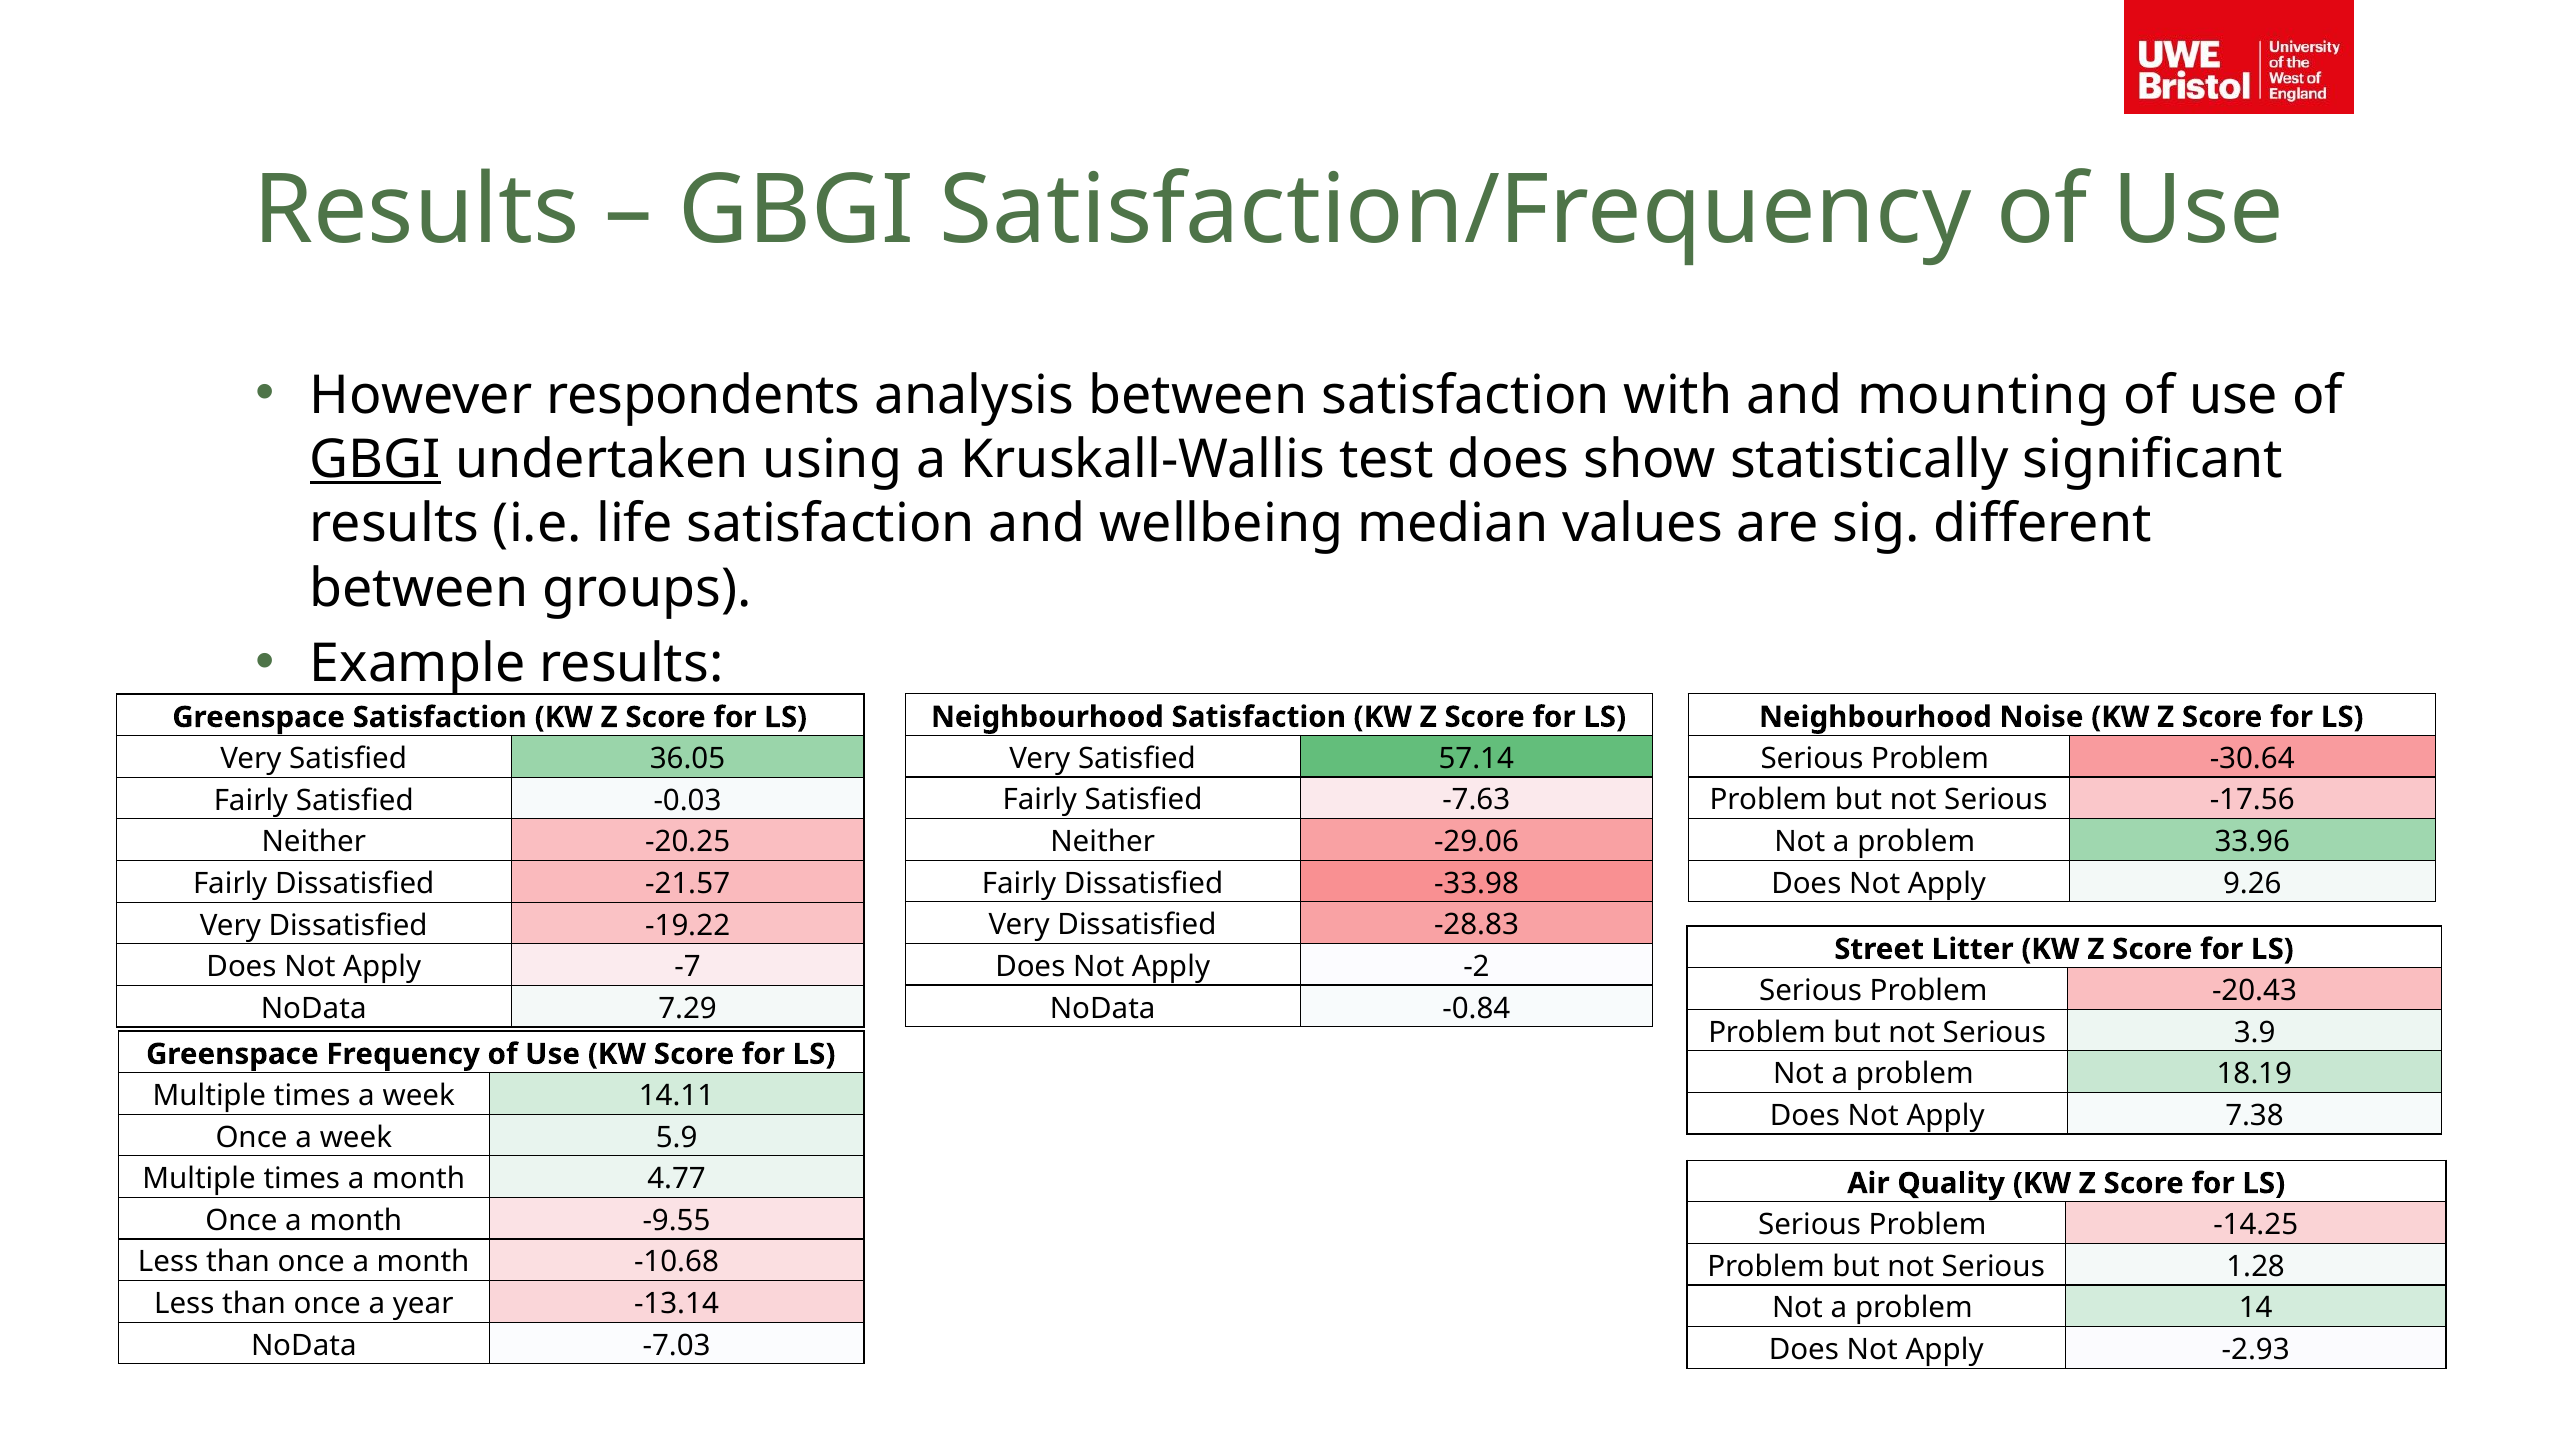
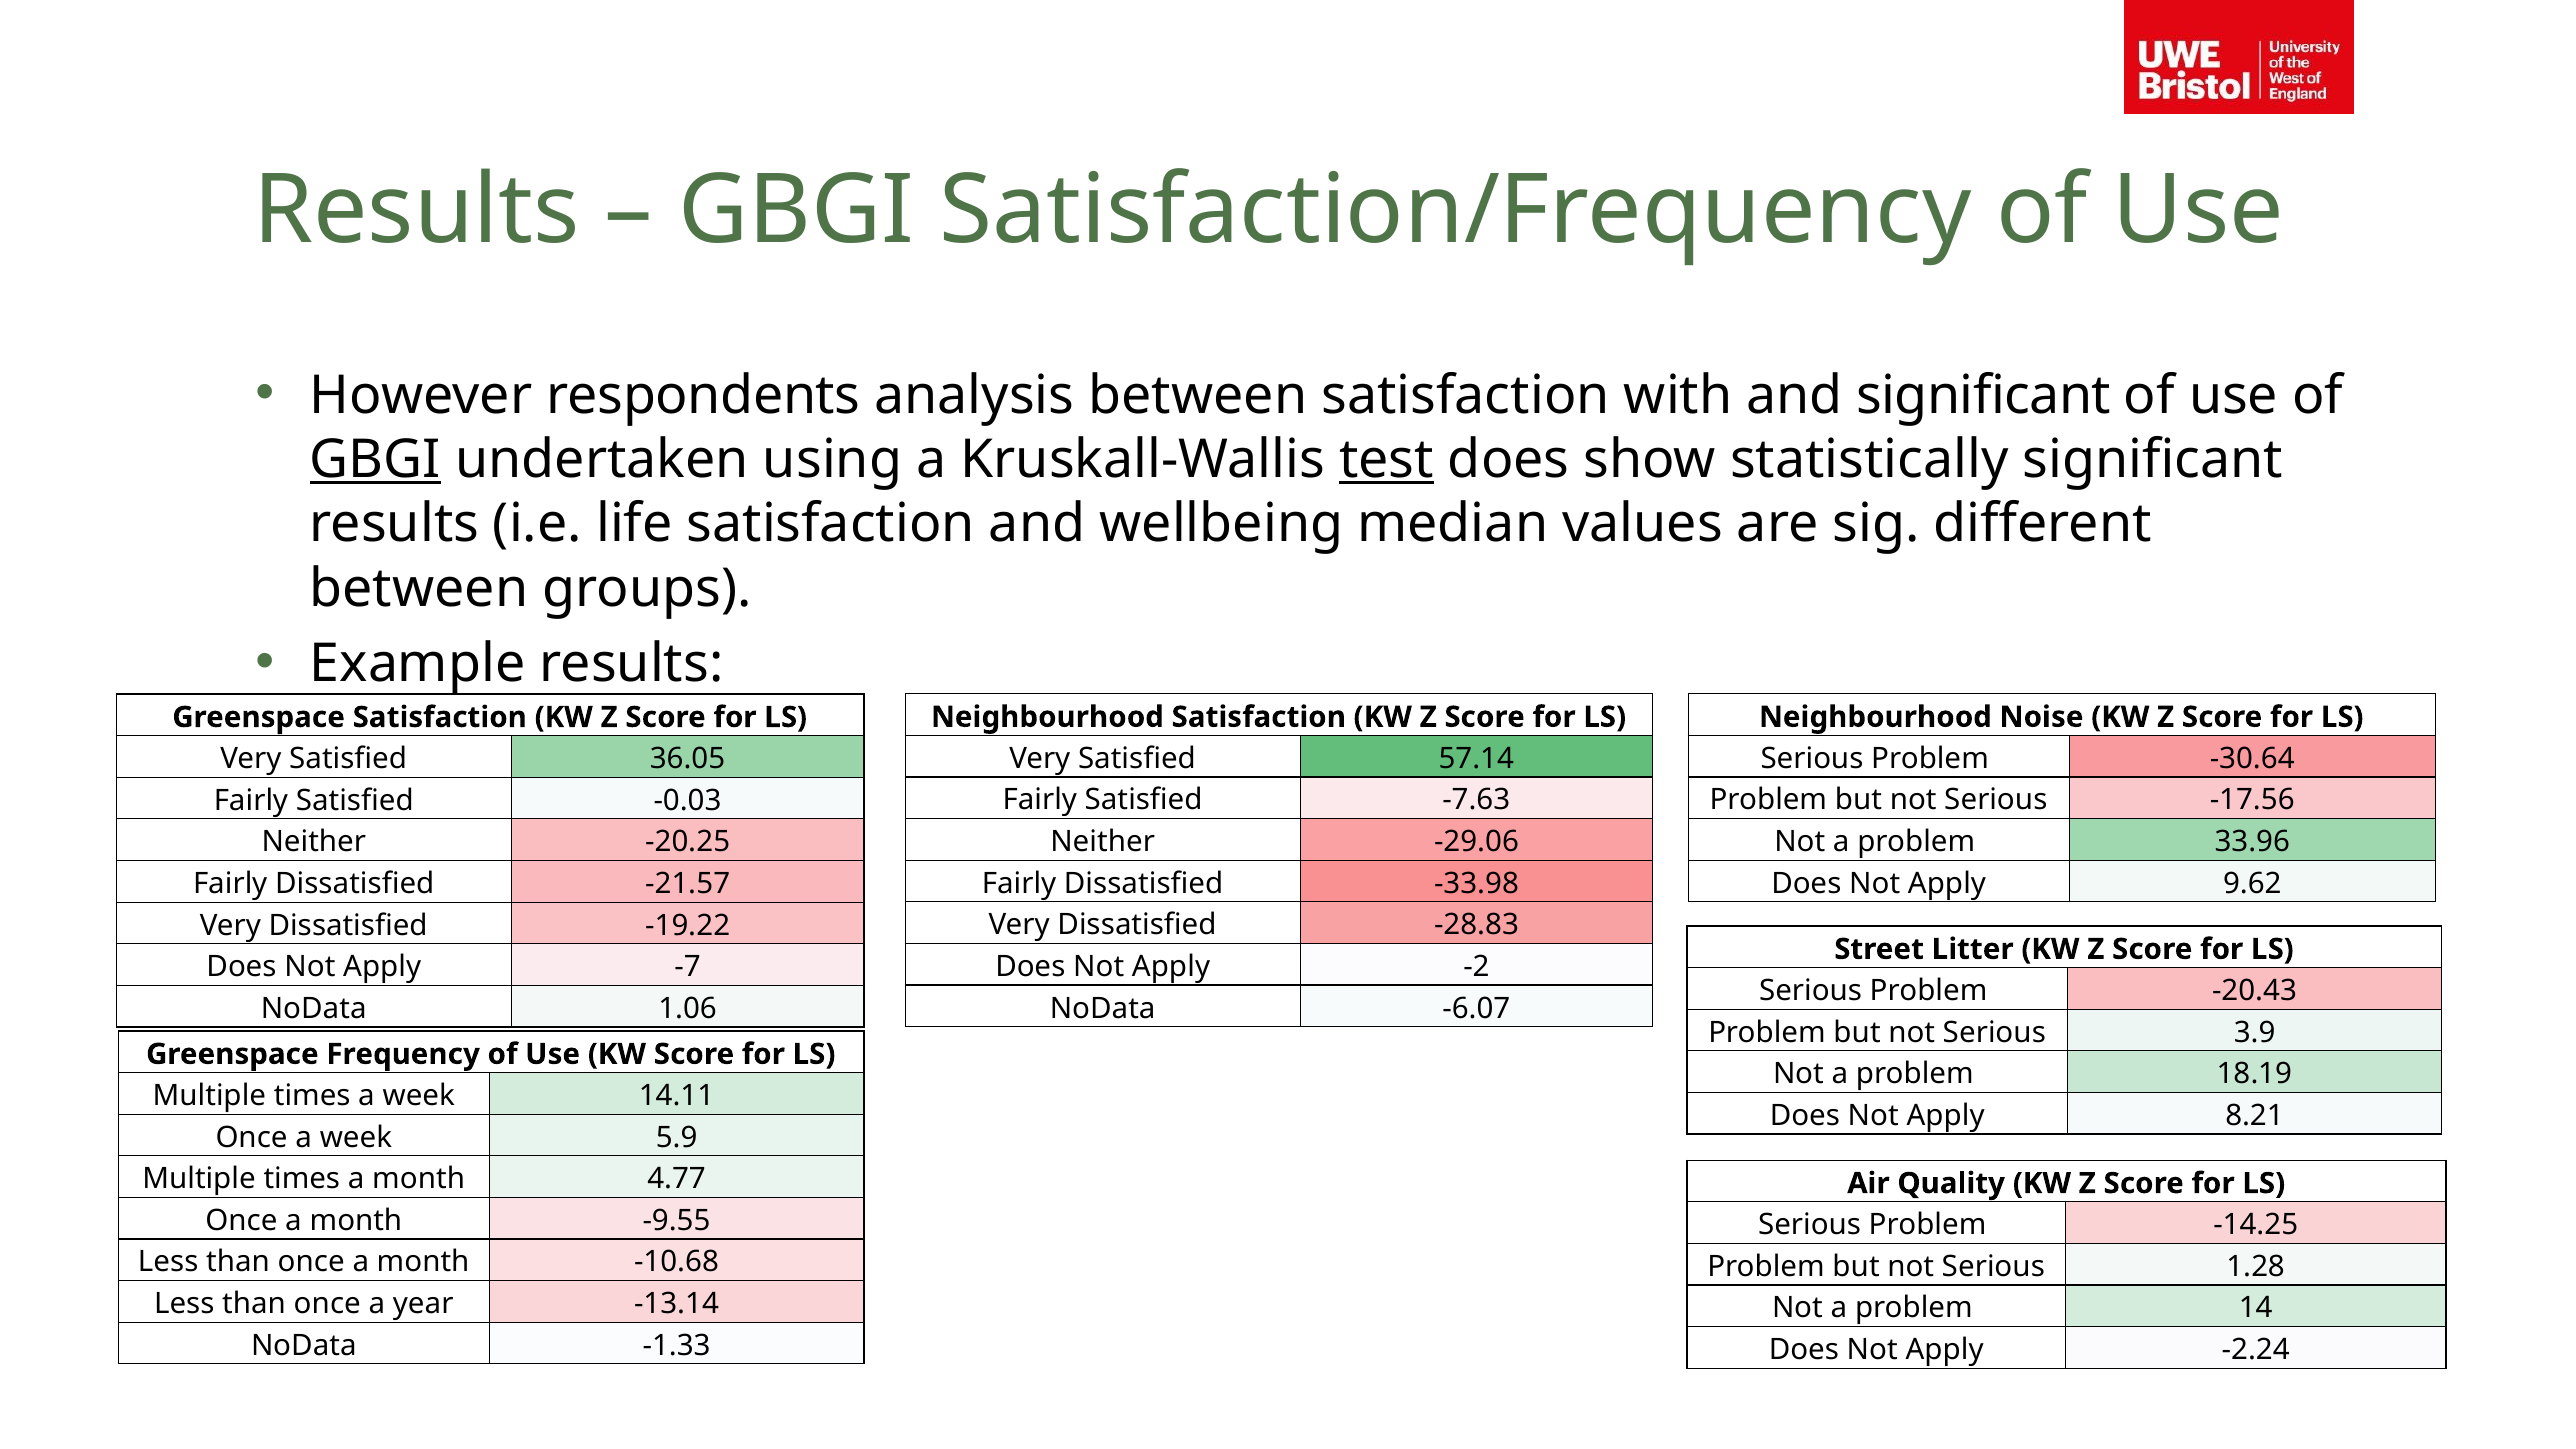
and mounting: mounting -> significant (1984, 395)
test underline: none -> present (1387, 460)
9.26: 9.26 -> 9.62 (2252, 883)
-0.84: -0.84 -> -6.07 (1476, 1008)
7.29: 7.29 -> 1.06 (688, 1009)
7.38: 7.38 -> 8.21 (2254, 1116)
-7.03: -7.03 -> -1.33 (677, 1345)
-2.93: -2.93 -> -2.24 (2256, 1350)
